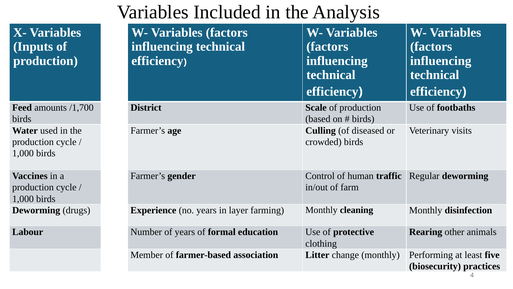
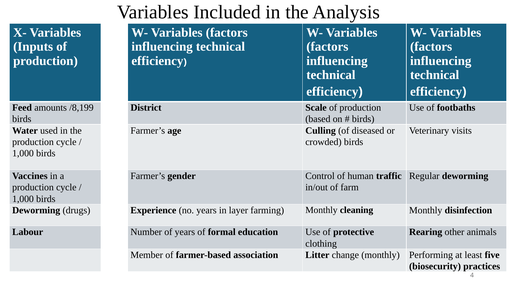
/1,700: /1,700 -> /8,199 (81, 108)
